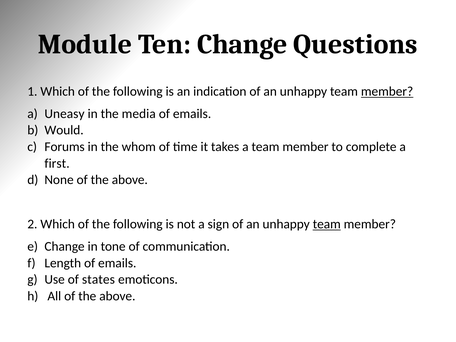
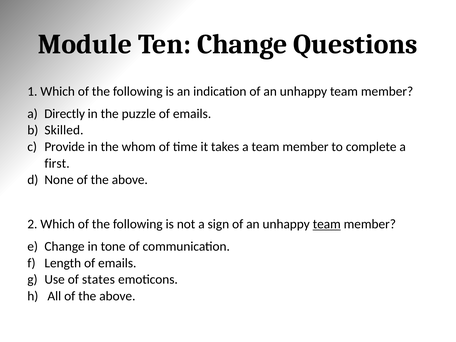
member underline: present -> none (387, 92)
Uneasy: Uneasy -> Directly (65, 114)
media: media -> puzzle (139, 114)
Would: Would -> Skilled (64, 130)
Forums: Forums -> Provide (65, 147)
